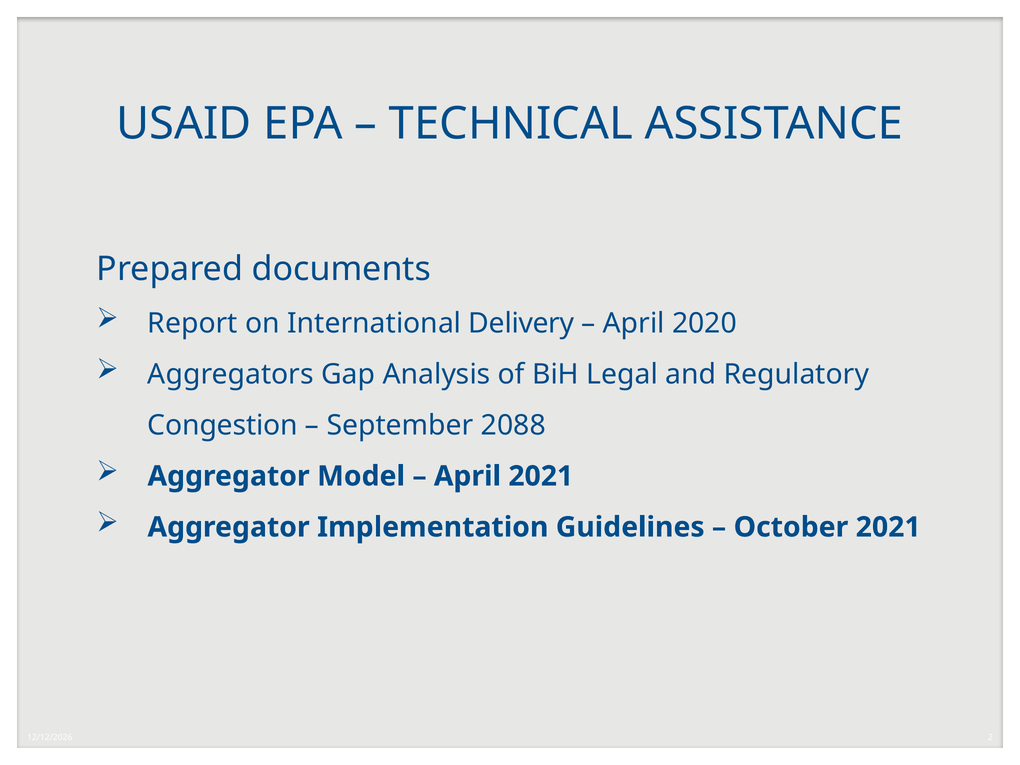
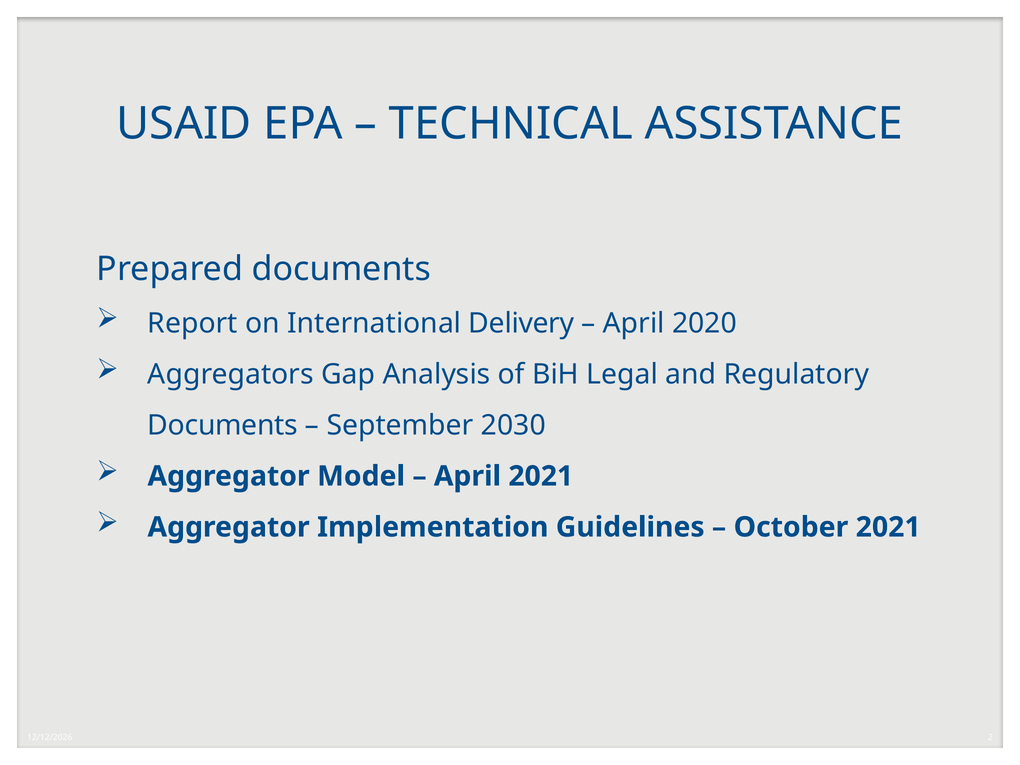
Congestion: Congestion -> Documents (223, 425)
2088: 2088 -> 2030 (513, 425)
